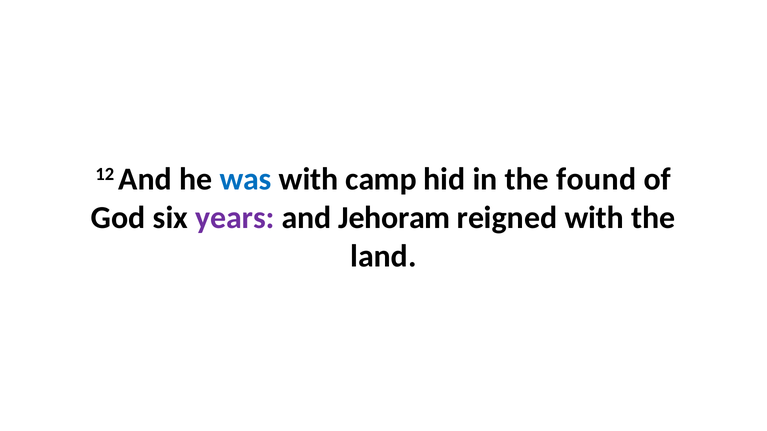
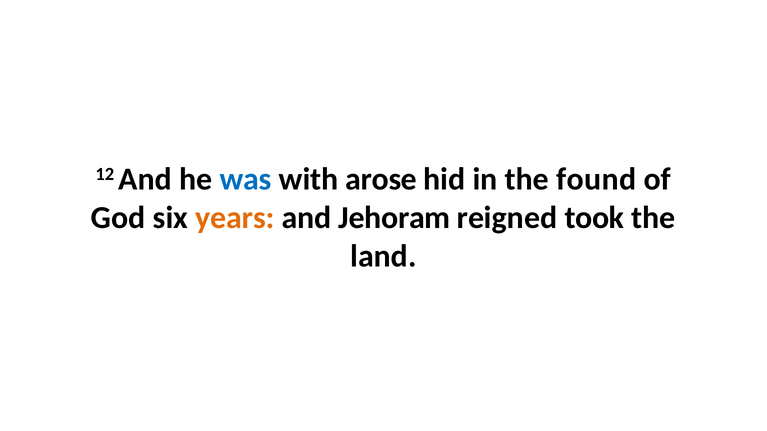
camp: camp -> arose (381, 180)
years colour: purple -> orange (235, 218)
reigned with: with -> took (594, 218)
